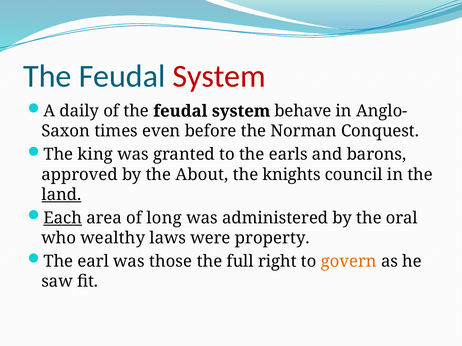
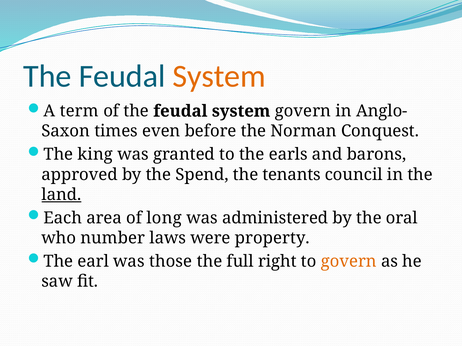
System colour: red -> orange (219, 76)
daily: daily -> term (79, 111)
system behave: behave -> govern (303, 111)
About: About -> Spend (202, 175)
knights: knights -> tenants (292, 175)
Each underline: present -> none (63, 218)
wealthy: wealthy -> number (113, 238)
